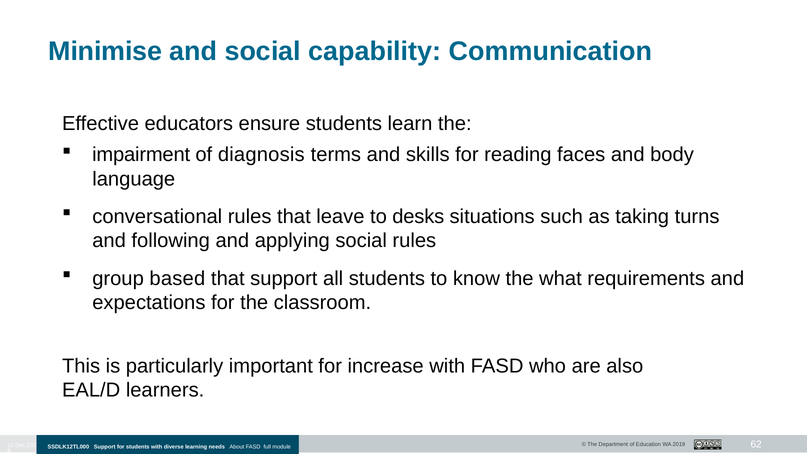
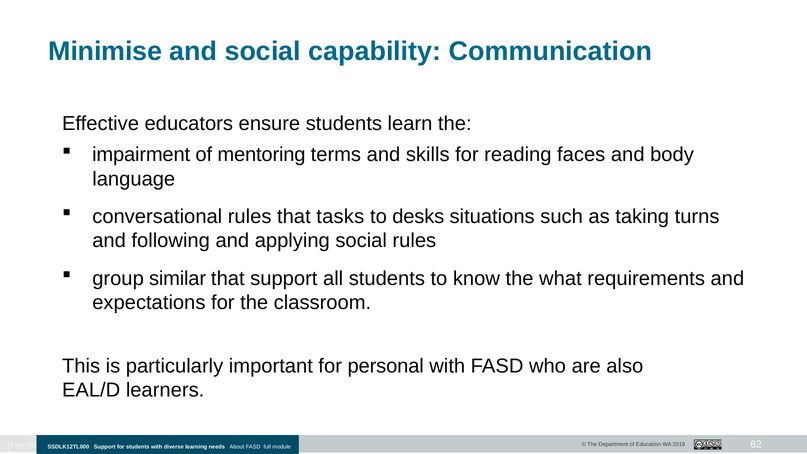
diagnosis: diagnosis -> mentoring (261, 155)
leave: leave -> tasks (340, 217)
based: based -> similar (178, 278)
increase: increase -> personal (386, 366)
